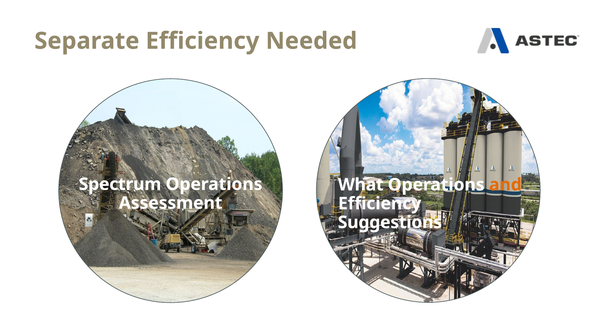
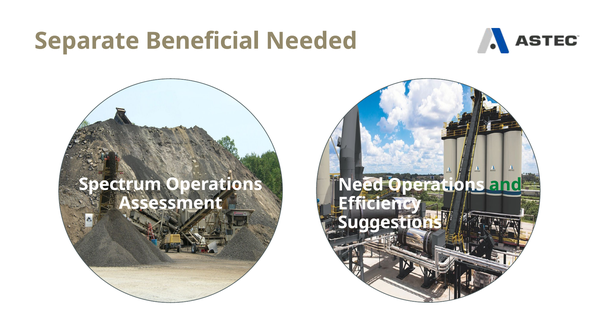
Separate Efficiency: Efficiency -> Beneficial (203, 41)
What: What -> Need (361, 185)
and colour: orange -> green (505, 185)
